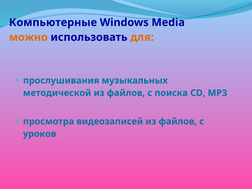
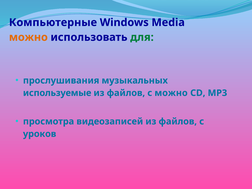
для colour: orange -> green (142, 37)
методической: методической -> используемые (57, 93)
с поиска: поиска -> можно (171, 93)
